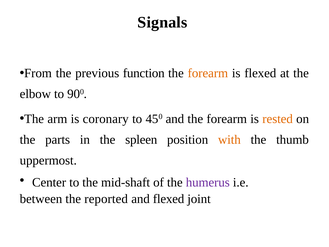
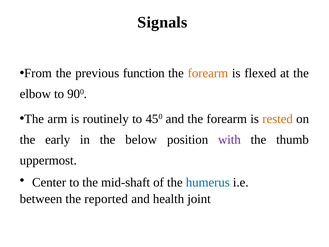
coronary: coronary -> routinely (106, 119)
parts: parts -> early (58, 139)
spleen: spleen -> below (141, 139)
with colour: orange -> purple (229, 139)
humerus colour: purple -> blue (208, 182)
and flexed: flexed -> health (169, 199)
